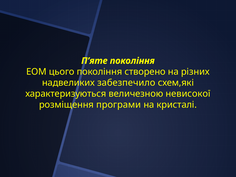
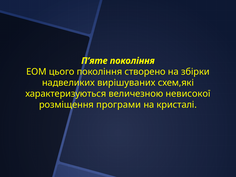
різних: різних -> збірки (195, 72)
забезпечило: забезпечило -> вирішуваних (126, 83)
